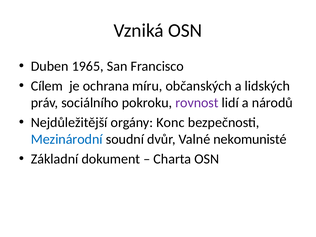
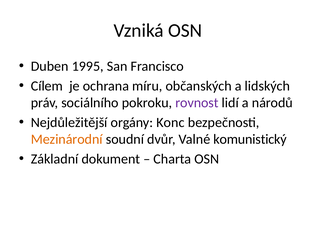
1965: 1965 -> 1995 (88, 66)
Mezinárodní colour: blue -> orange (67, 139)
nekomunisté: nekomunisté -> komunistický (250, 139)
